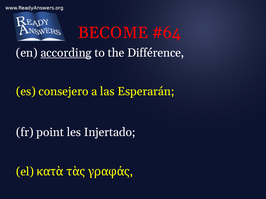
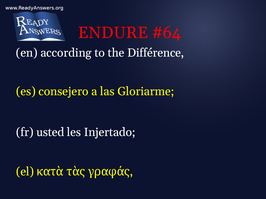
BECOME: BECOME -> ENDURE (113, 33)
according underline: present -> none (66, 53)
Esperarán: Esperarán -> Gloriarme (146, 92)
point: point -> usted (50, 133)
